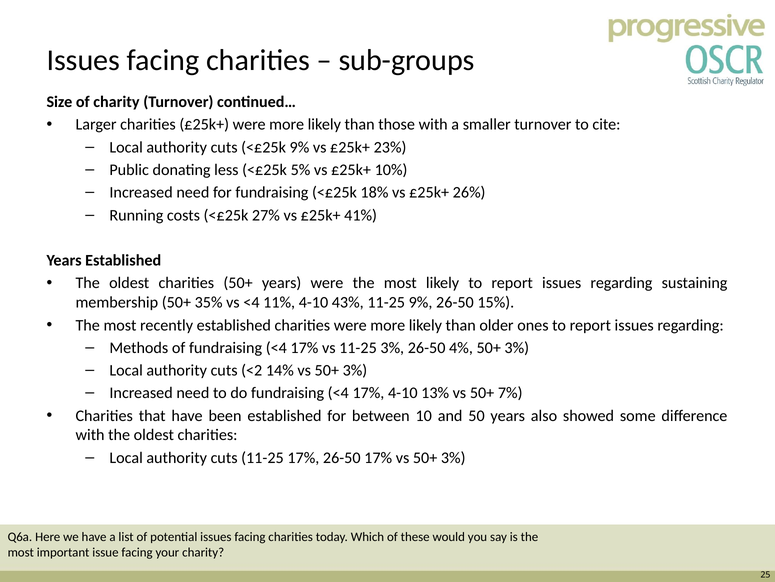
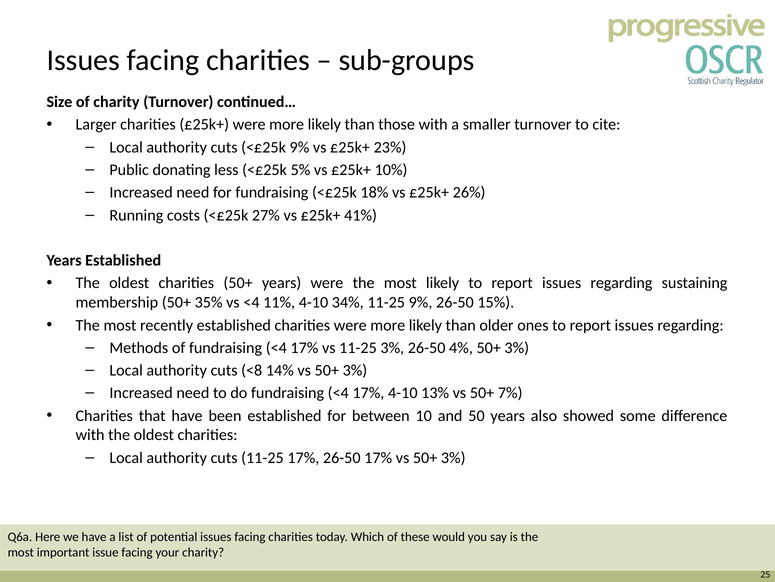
43%: 43% -> 34% (348, 302)
<2: <2 -> <8 (252, 370)
